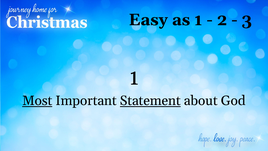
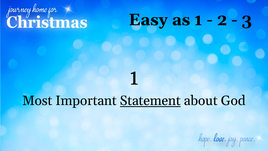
Most underline: present -> none (37, 101)
